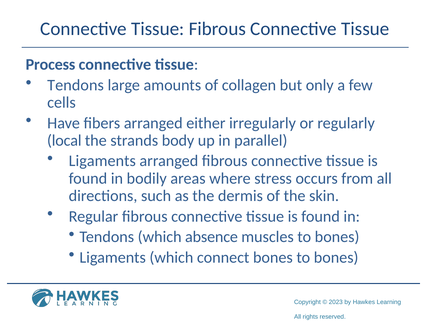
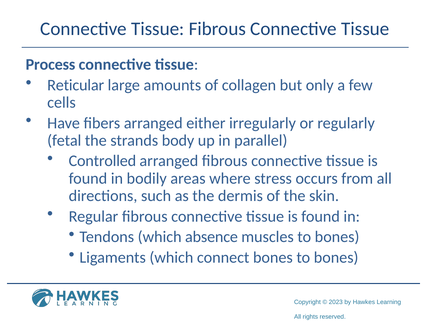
Tendons: Tendons -> Reticular (76, 85)
local: local -> fetal (64, 140)
Ligaments: Ligaments -> Controlled (102, 161)
